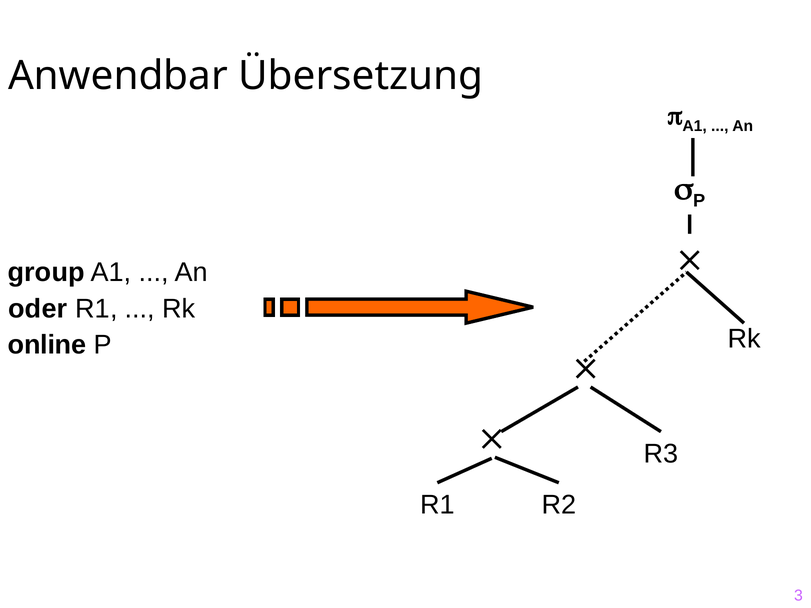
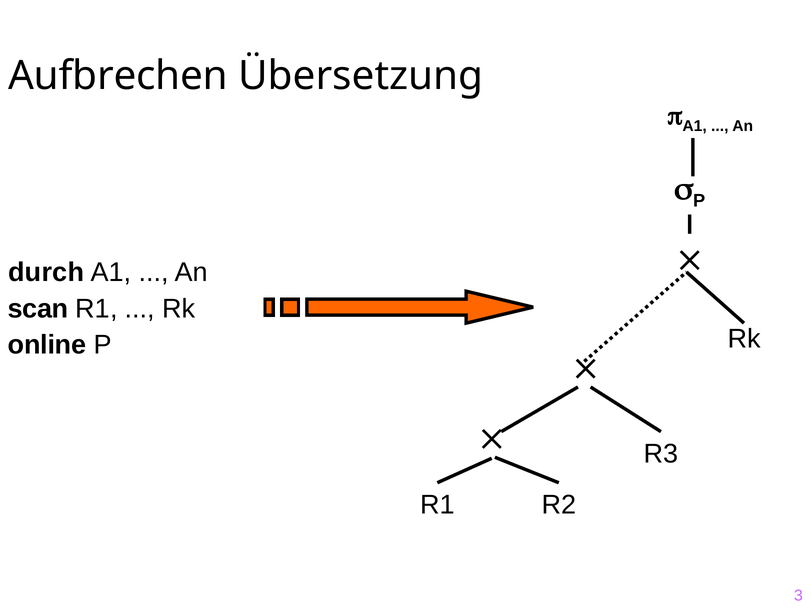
Anwendbar: Anwendbar -> Aufbrechen (118, 76)
group: group -> durch (46, 273)
oder: oder -> scan (38, 309)
